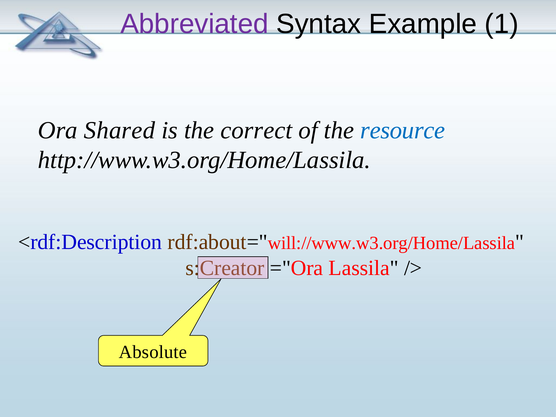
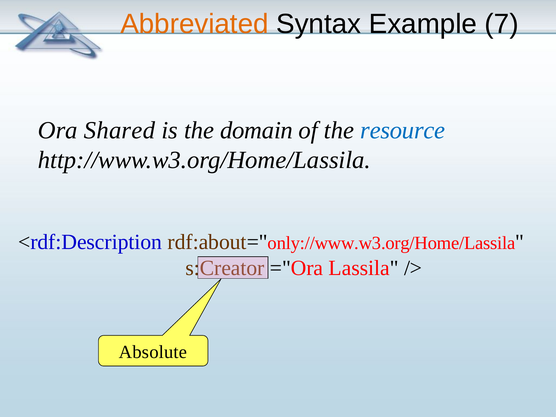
Abbreviated colour: purple -> orange (194, 24)
1: 1 -> 7 (502, 24)
correct: correct -> domain (257, 130)
will://www.w3.org/Home/Lassila: will://www.w3.org/Home/Lassila -> only://www.w3.org/Home/Lassila (392, 243)
